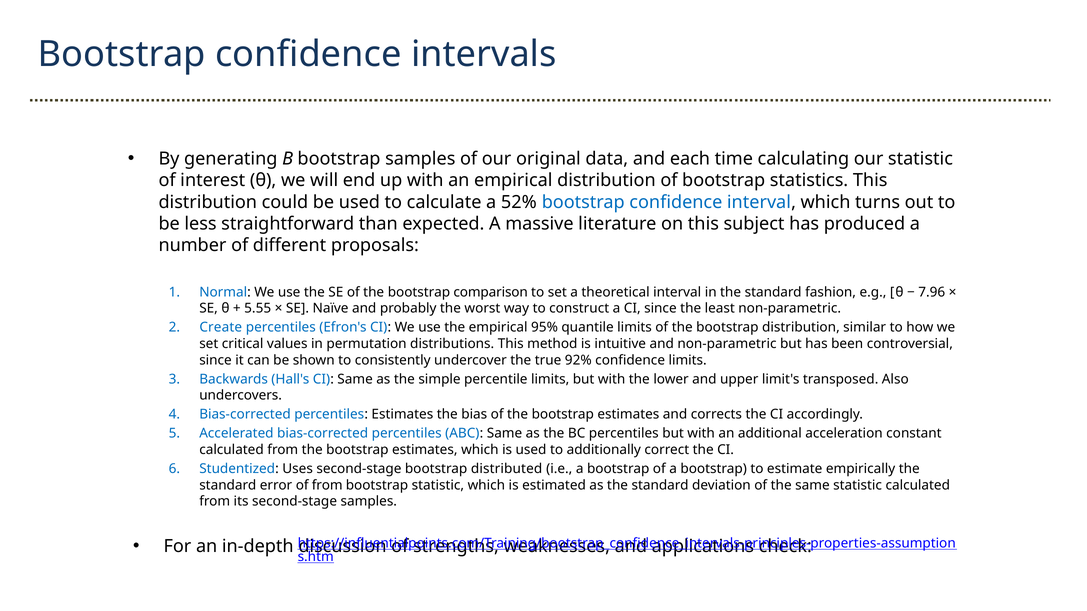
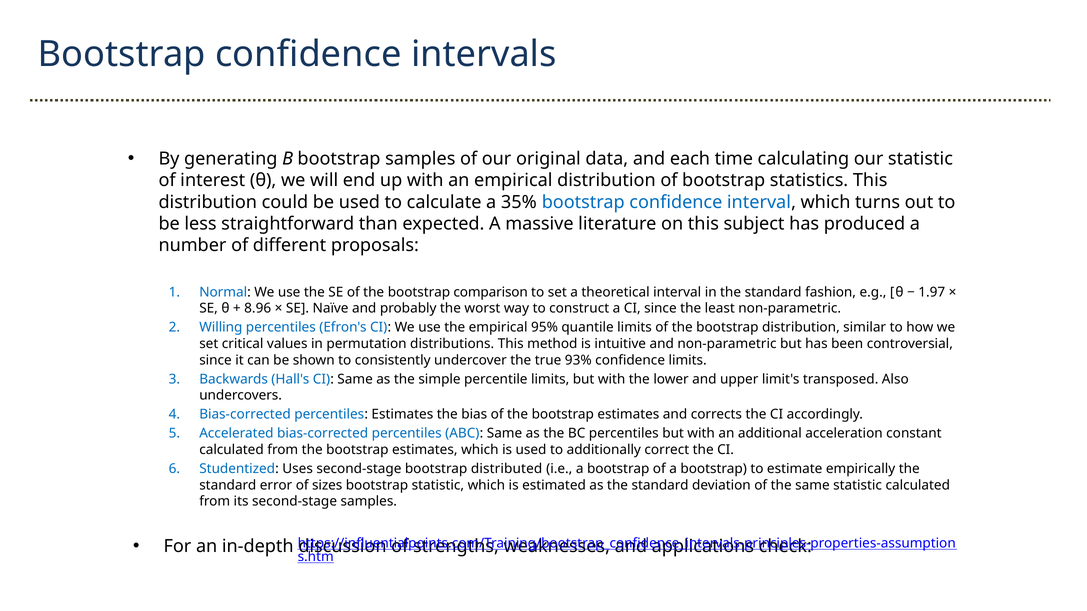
52%: 52% -> 35% (519, 202)
7.96: 7.96 -> 1.97 (932, 292)
5.55: 5.55 -> 8.96 (258, 309)
Create: Create -> Willing (221, 328)
92%: 92% -> 93% (578, 360)
of from: from -> sizes (327, 485)
